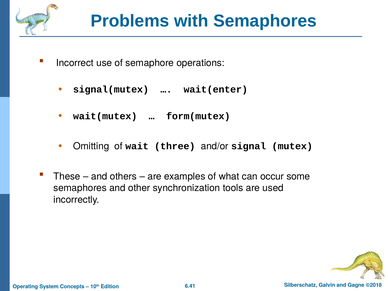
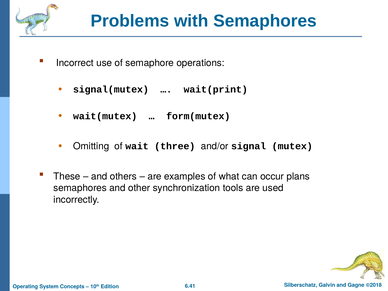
wait(enter: wait(enter -> wait(print (216, 90)
some: some -> plans (298, 176)
